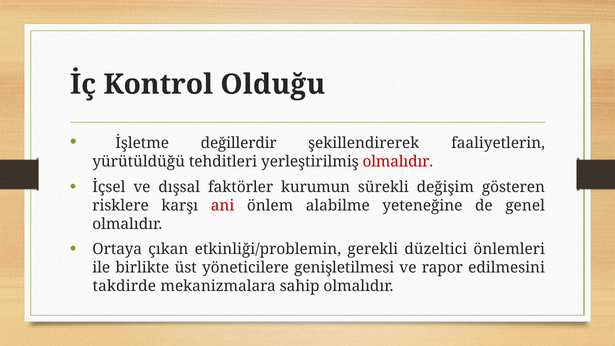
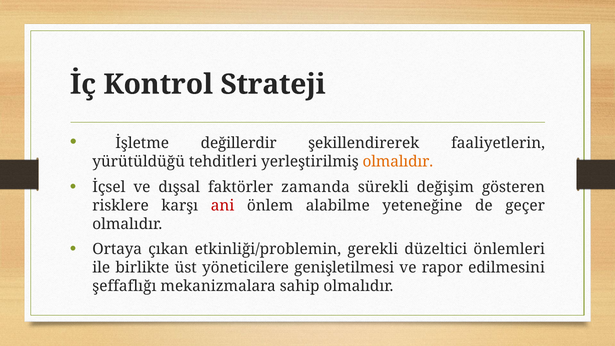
Olduğu: Olduğu -> Strateji (273, 84)
olmalıdır colour: red -> orange (398, 162)
kurumun: kurumun -> zamanda (315, 187)
genel: genel -> geçer (525, 205)
takdirde: takdirde -> şeffaflığı (124, 286)
